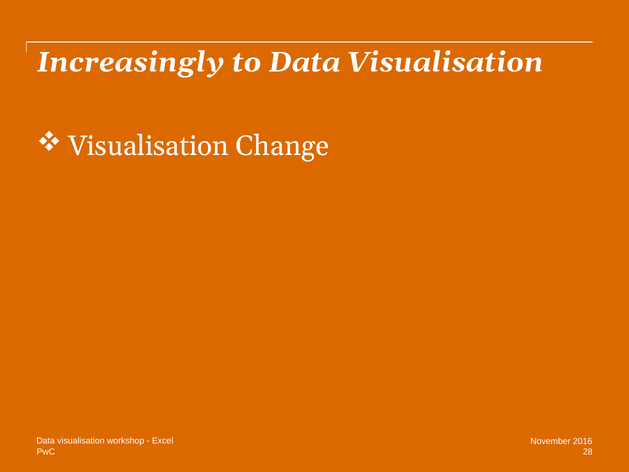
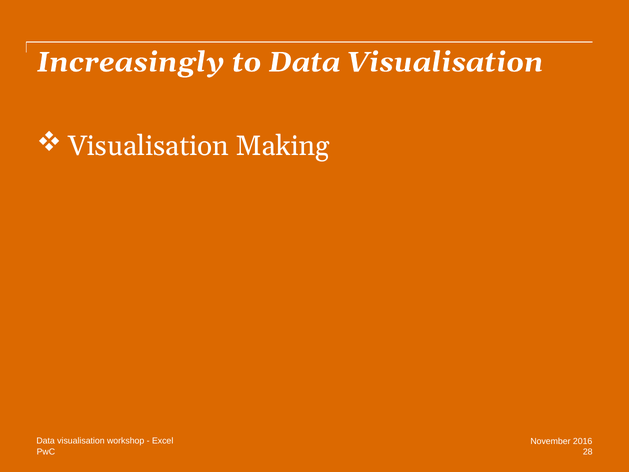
Change: Change -> Making (283, 146)
